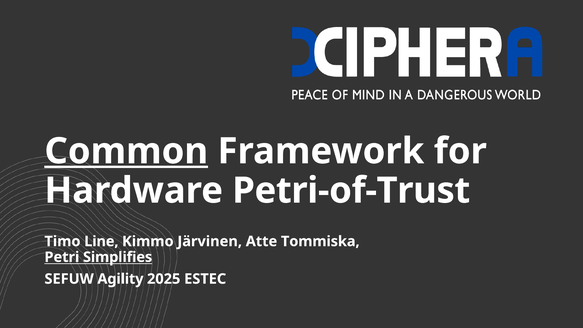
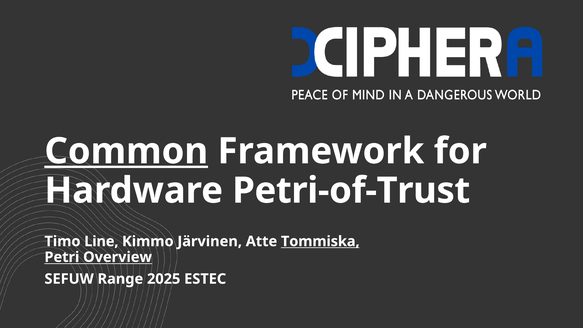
Tommiska underline: none -> present (320, 241)
Simplifies: Simplifies -> Overview (118, 257)
Agility: Agility -> Range (120, 279)
